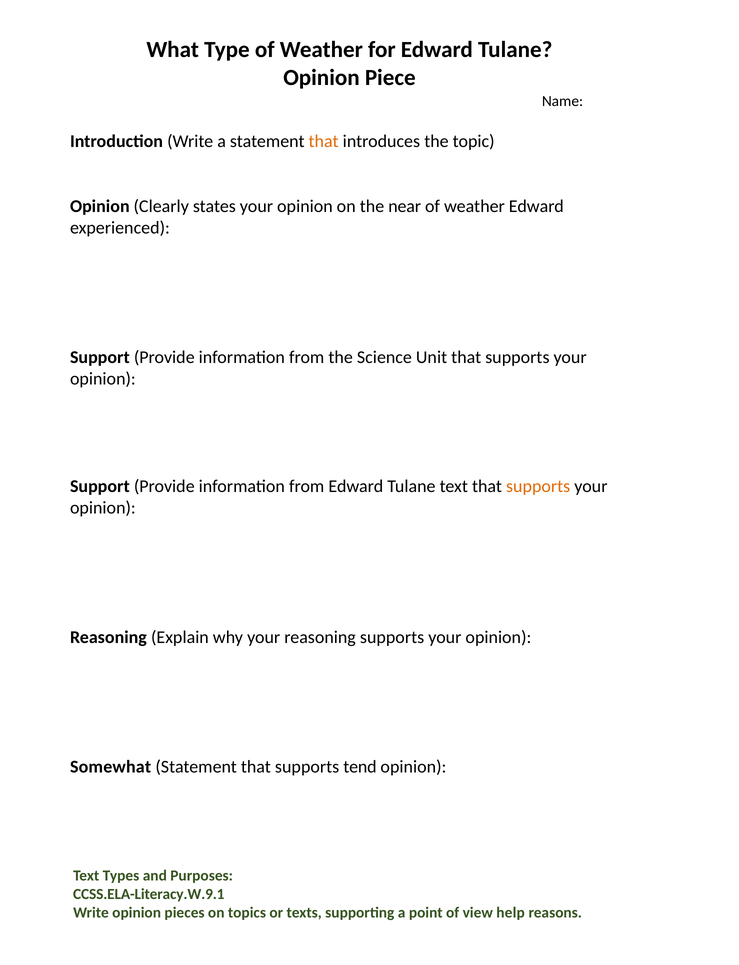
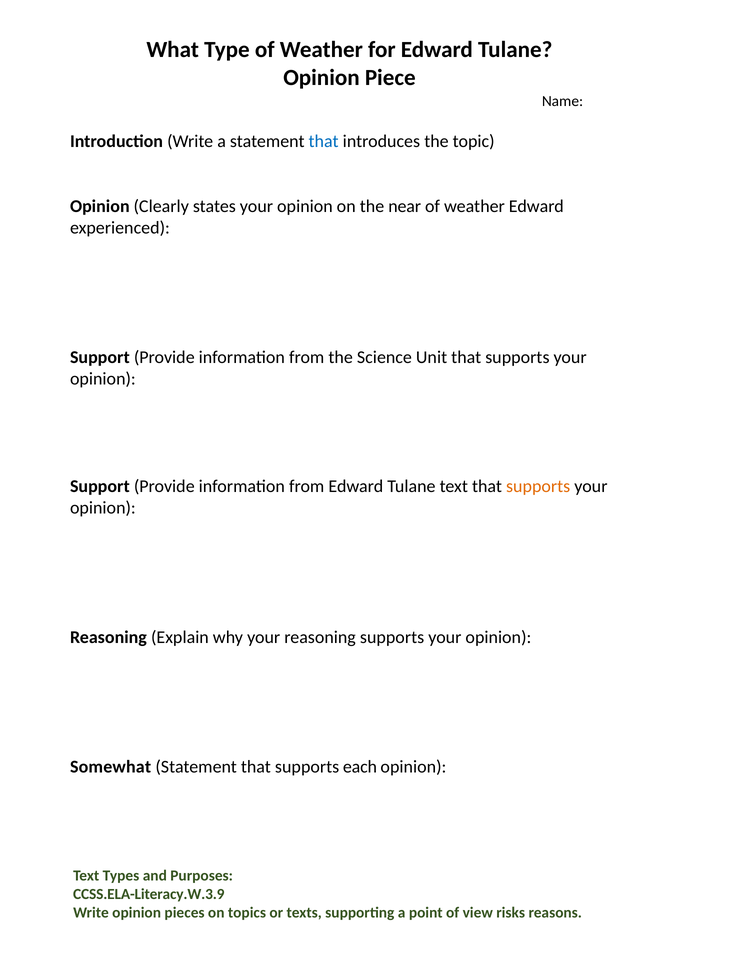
that colour: orange -> blue (324, 142)
tend: tend -> each (360, 767)
CCSS.ELA-Literacy.W.9.1: CCSS.ELA-Literacy.W.9.1 -> CCSS.ELA-Literacy.W.3.9 (149, 895)
help: help -> risks (511, 913)
